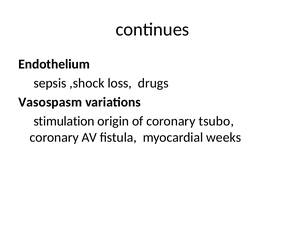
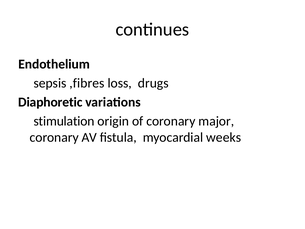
,shock: ,shock -> ,fibres (87, 83)
Vasospasm: Vasospasm -> Diaphoretic (50, 102)
tsubo: tsubo -> major (216, 121)
